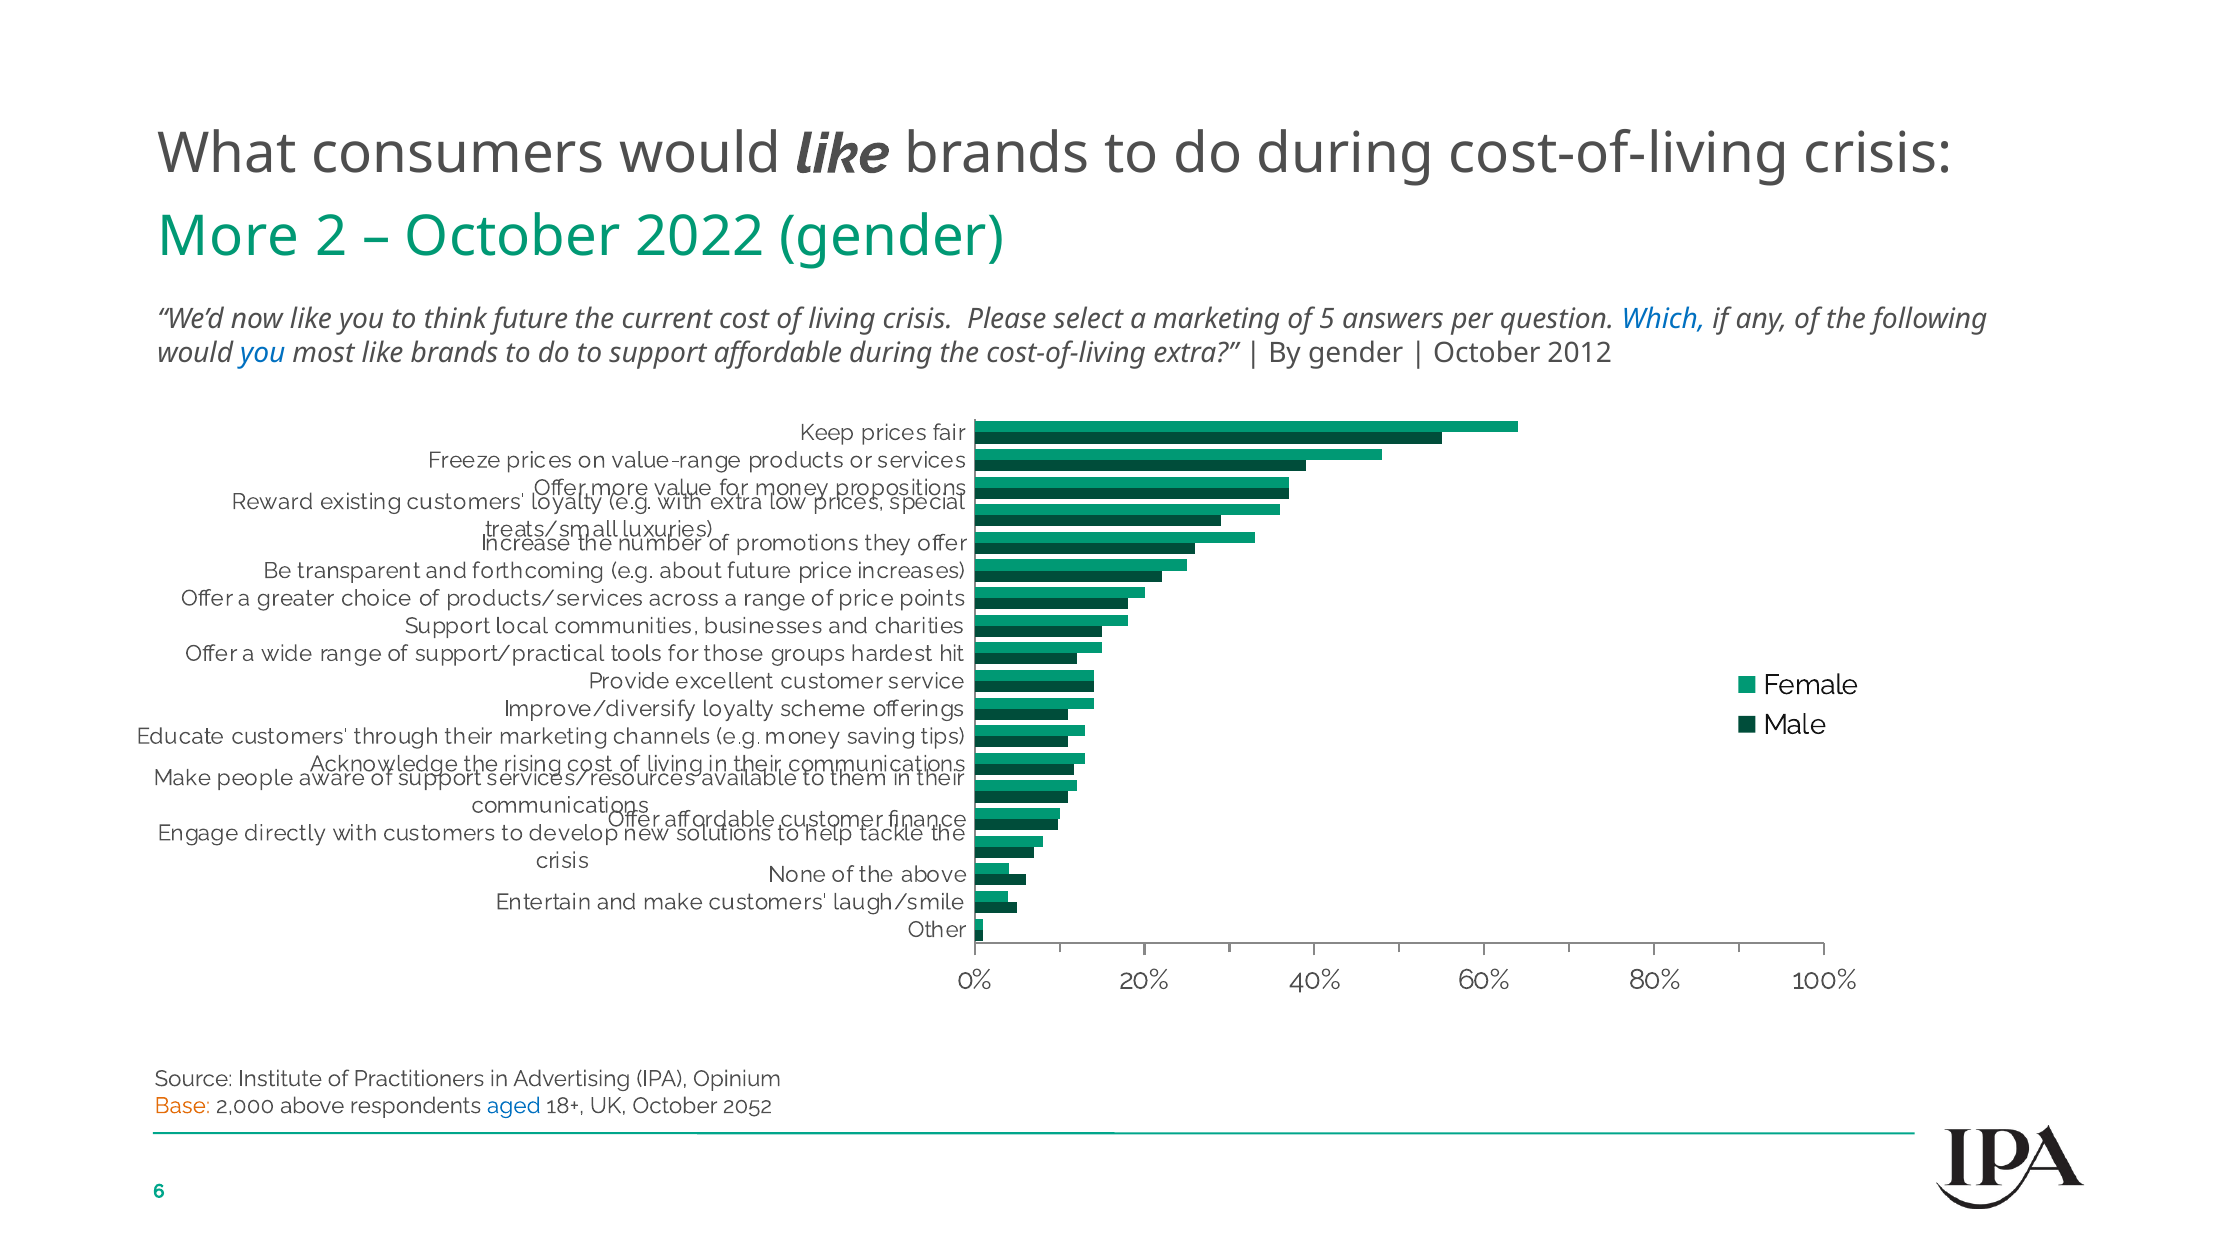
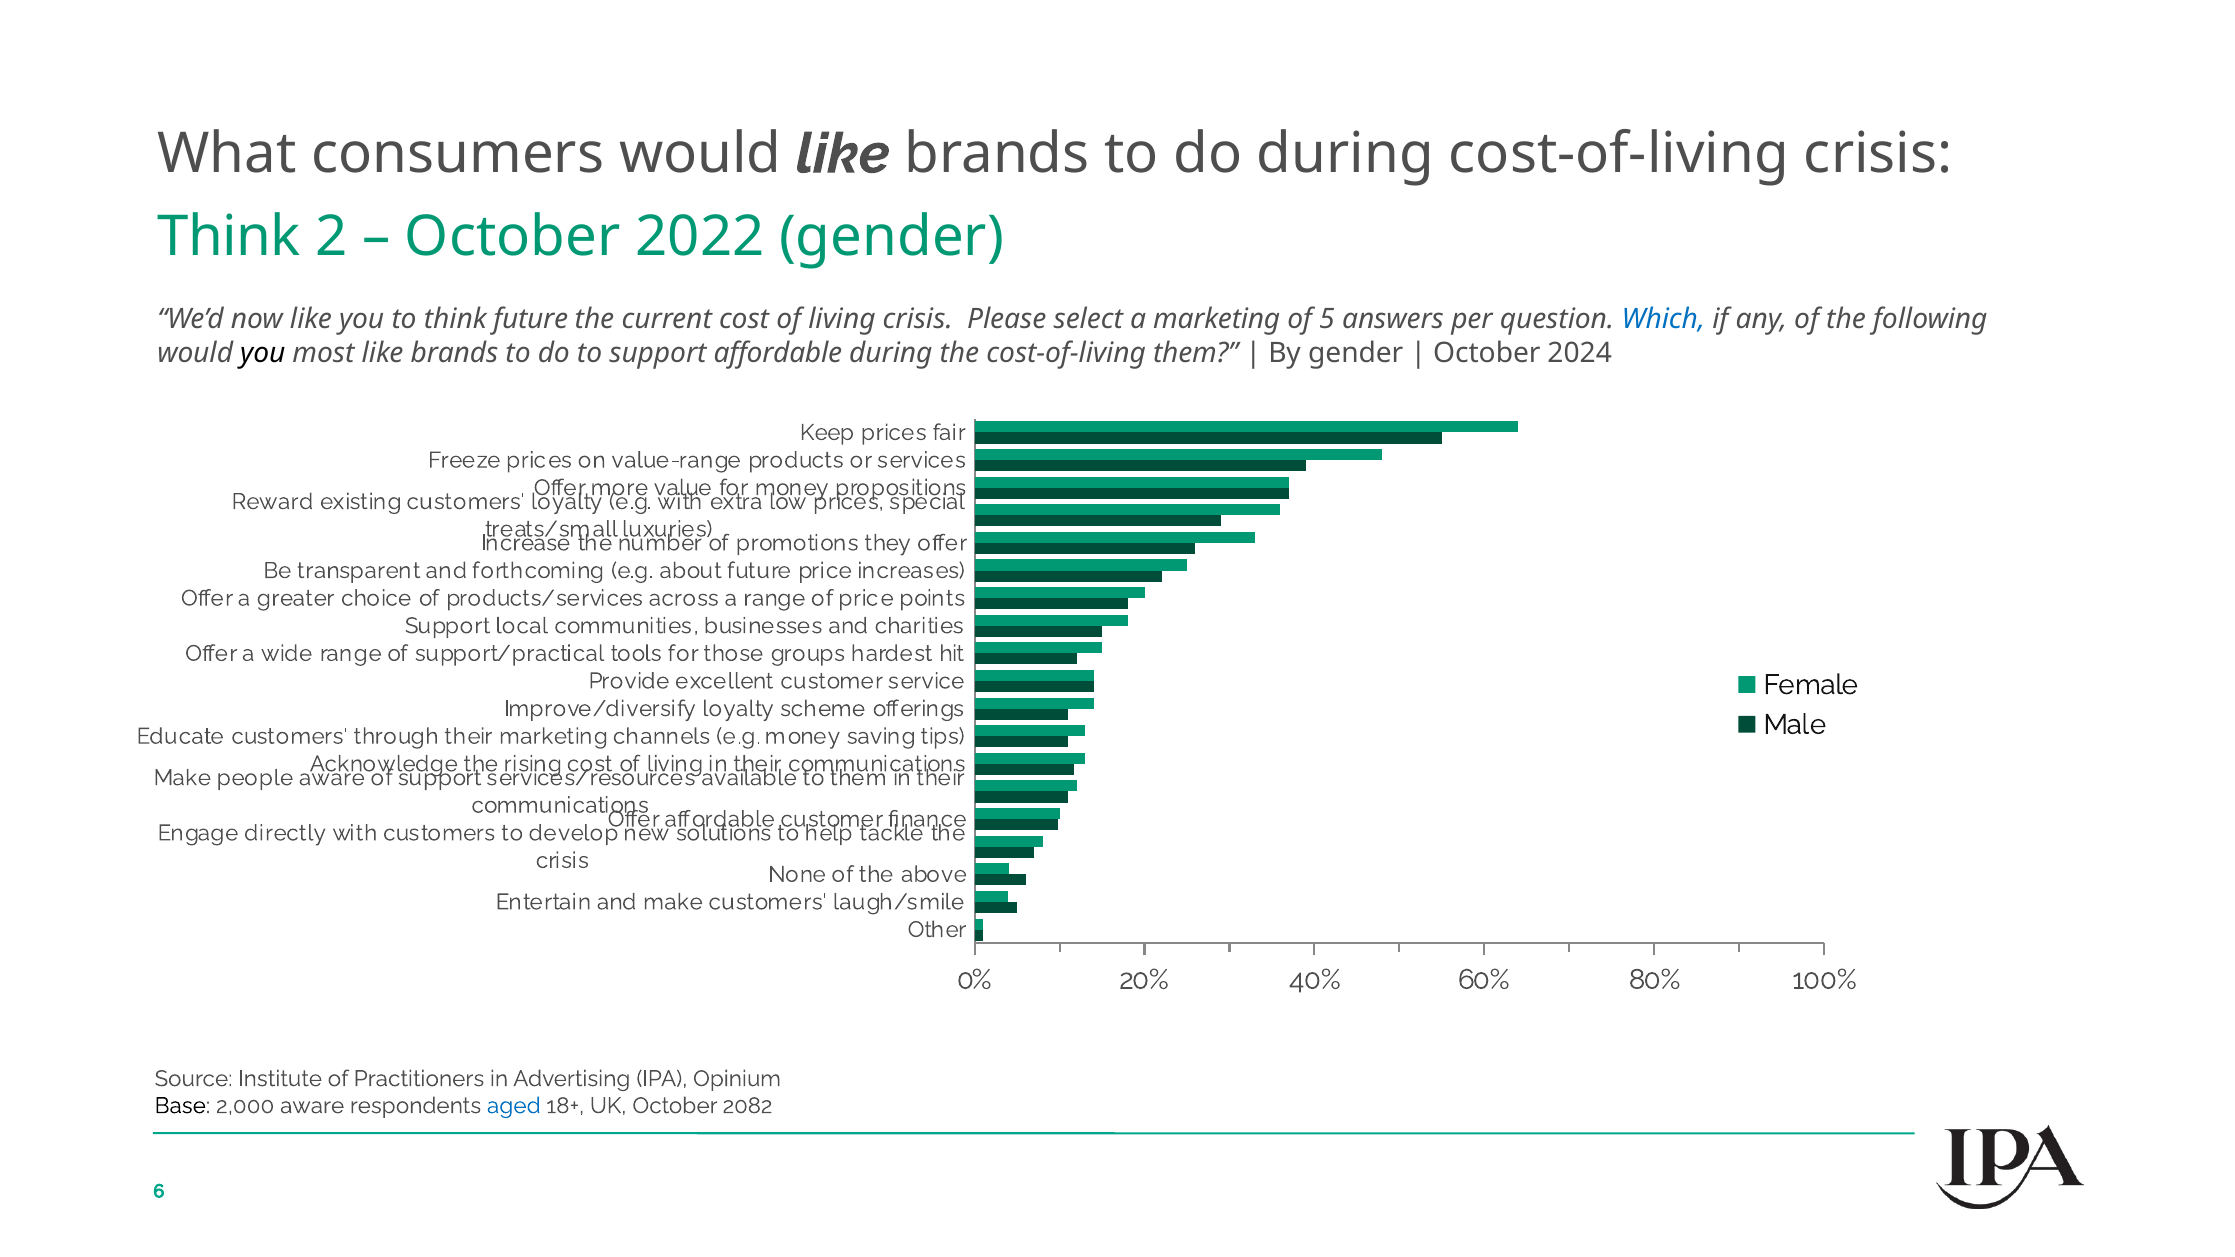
More: More -> Think (229, 237)
you colour: blue -> black (263, 353)
cost-of-living extra: extra -> them (1196, 353)
2012: 2012 -> 2024 (1580, 353)
Base colour: orange -> black (182, 1106)
2,000 above: above -> aware (312, 1106)
2052: 2052 -> 2082 (748, 1106)
